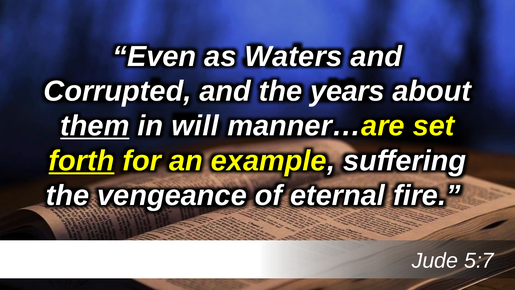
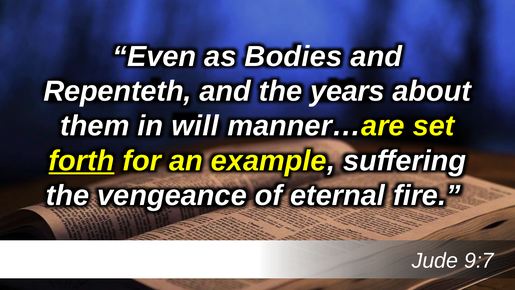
Waters: Waters -> Bodies (293, 56)
Corrupted: Corrupted -> Repenteth (118, 91)
them underline: present -> none (95, 126)
5:7: 5:7 -> 9:7 (479, 260)
